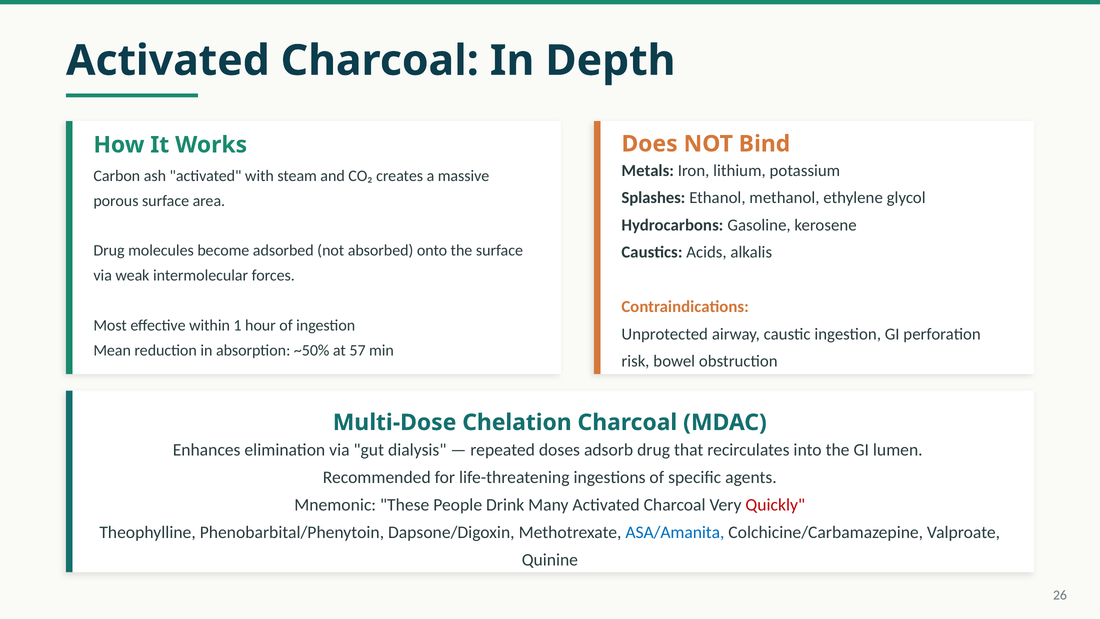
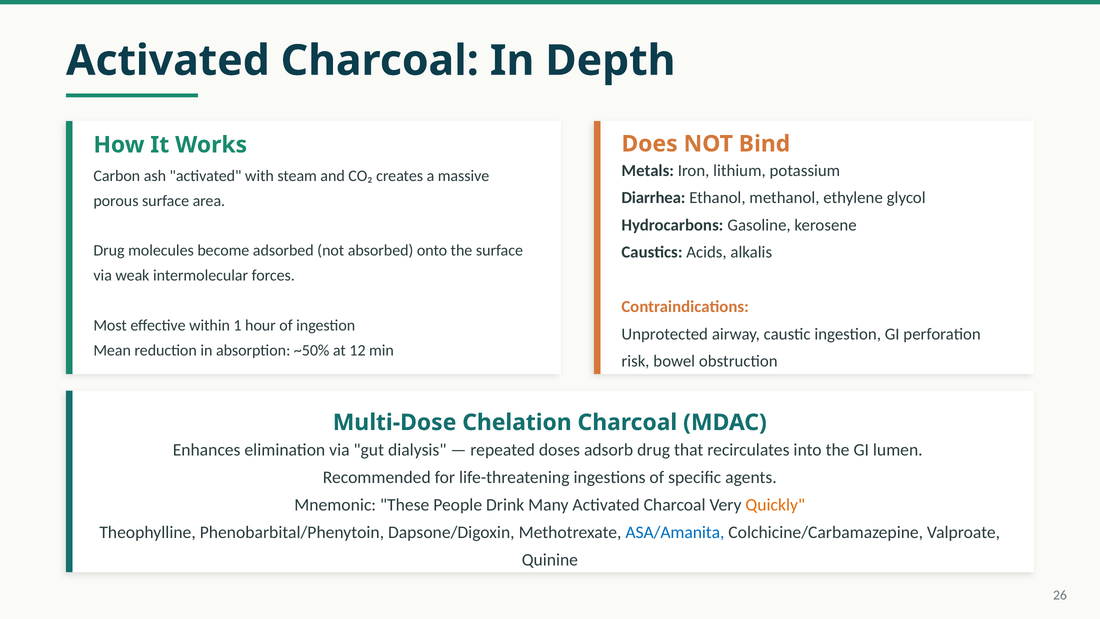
Splashes: Splashes -> Diarrhea (653, 198)
57: 57 -> 12 (358, 351)
Quickly colour: red -> orange (775, 505)
